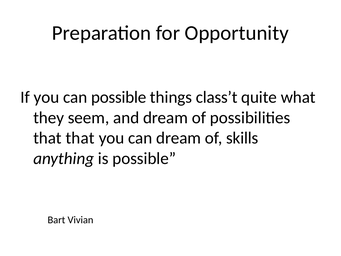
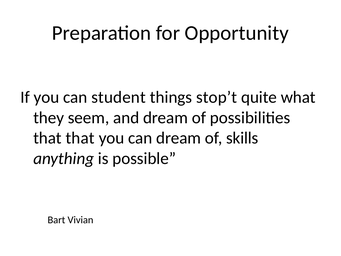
can possible: possible -> student (119, 97)
class’t: class’t -> stop’t (217, 97)
